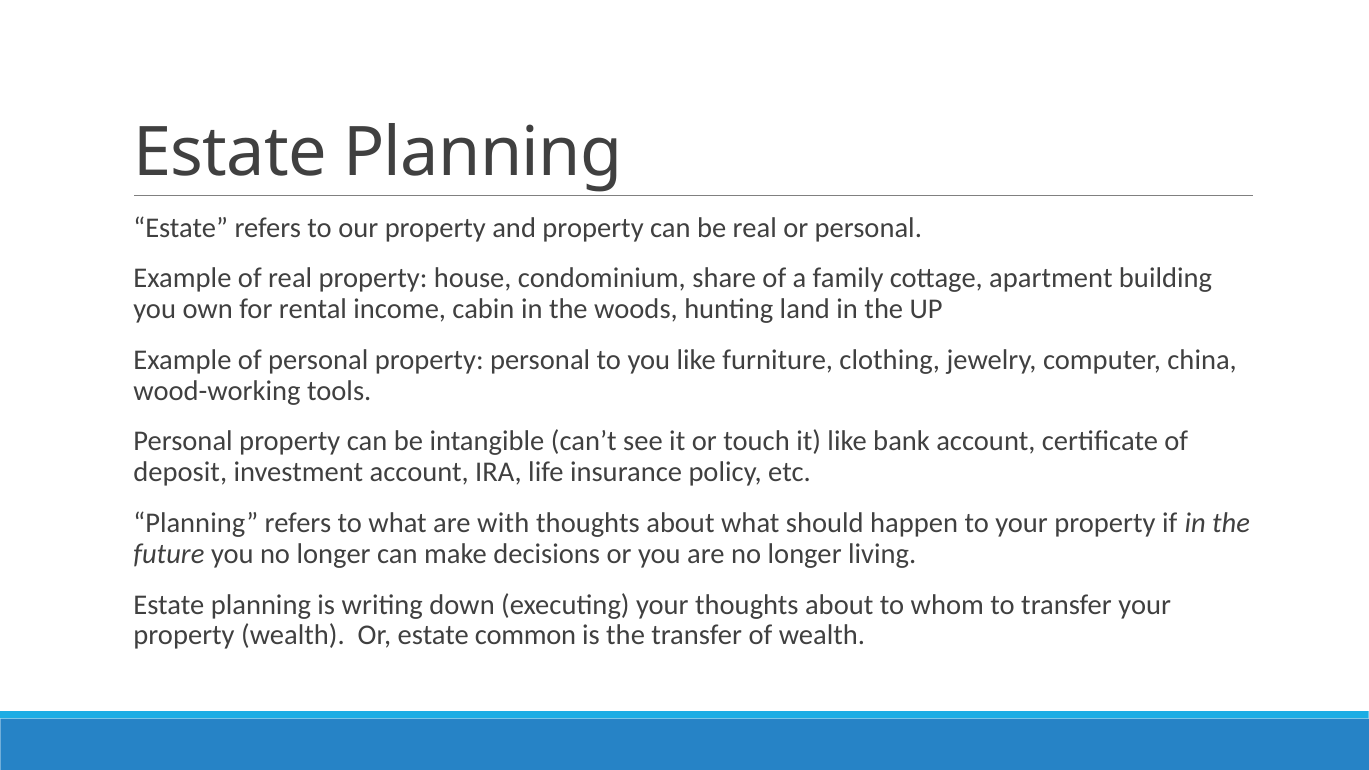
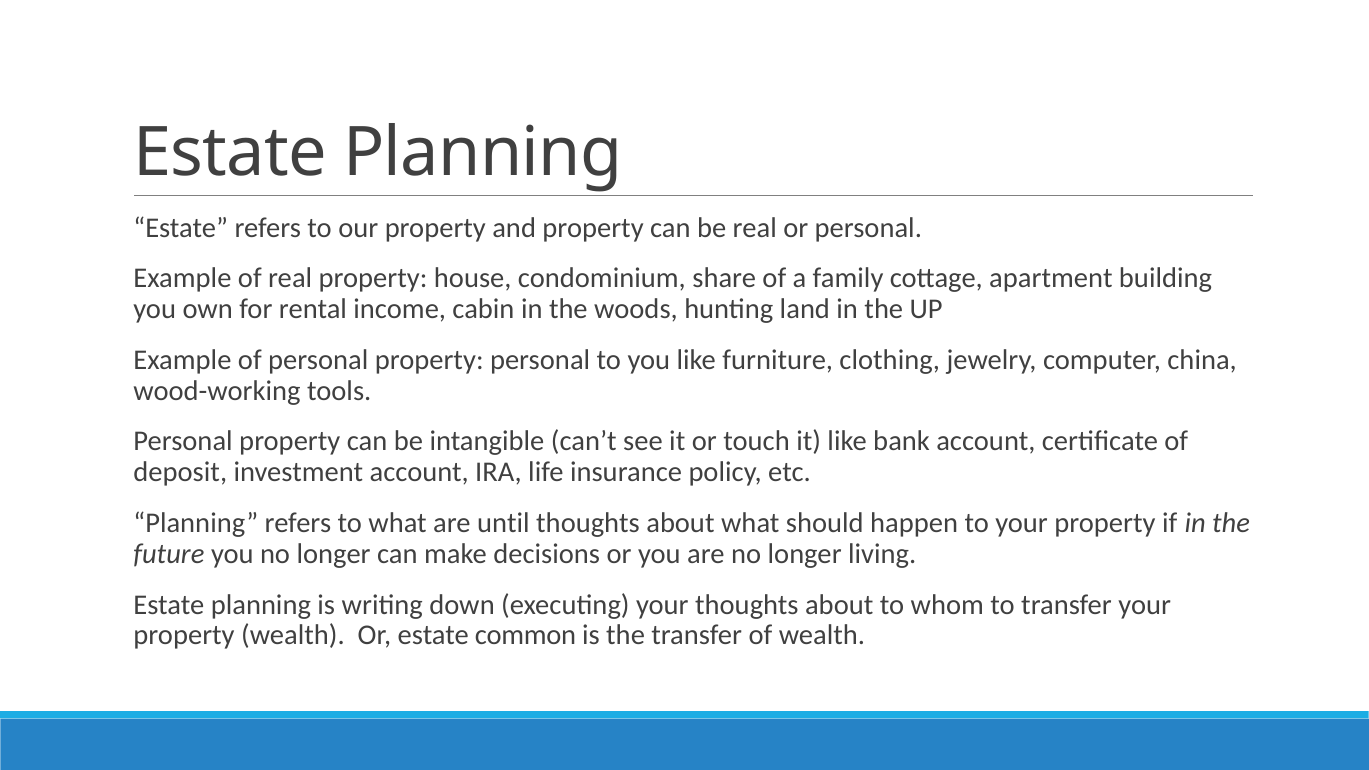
with: with -> until (503, 523)
